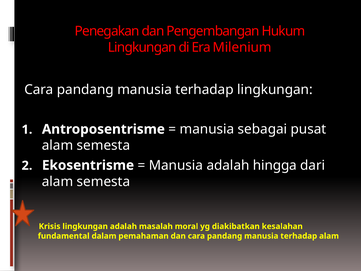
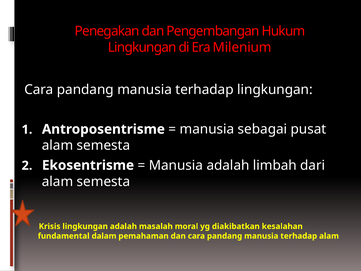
hingga: hingga -> limbah (275, 165)
